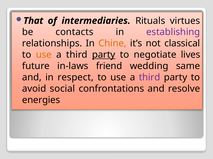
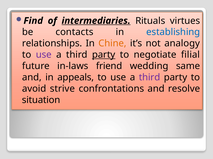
That: That -> Find (33, 21)
intermediaries underline: none -> present (96, 21)
establishing colour: purple -> blue (173, 32)
classical: classical -> analogy (182, 44)
use colour: orange -> purple (44, 55)
lives: lives -> filial (191, 55)
respect: respect -> appeals (76, 78)
social: social -> strive (62, 89)
energies: energies -> situation (41, 100)
